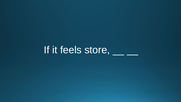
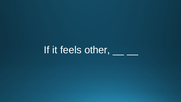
store: store -> other (97, 50)
